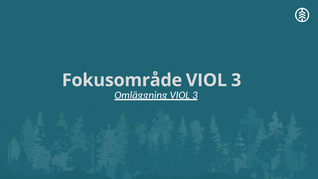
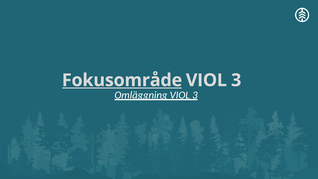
Fokusområde underline: none -> present (122, 80)
